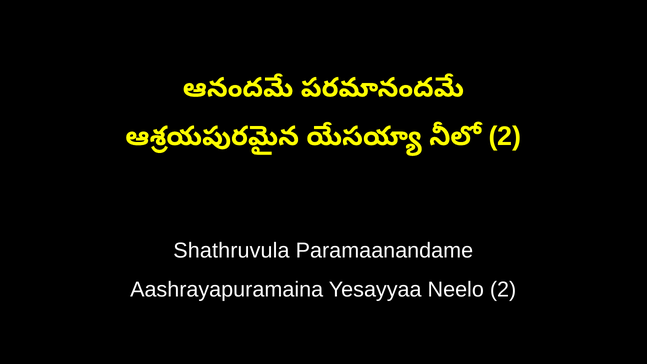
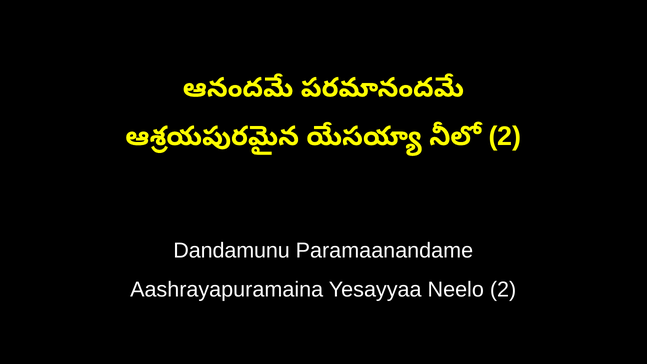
Shathruvula: Shathruvula -> Dandamunu (232, 251)
